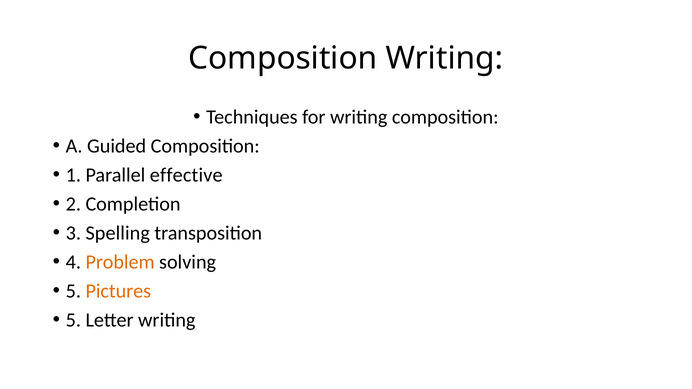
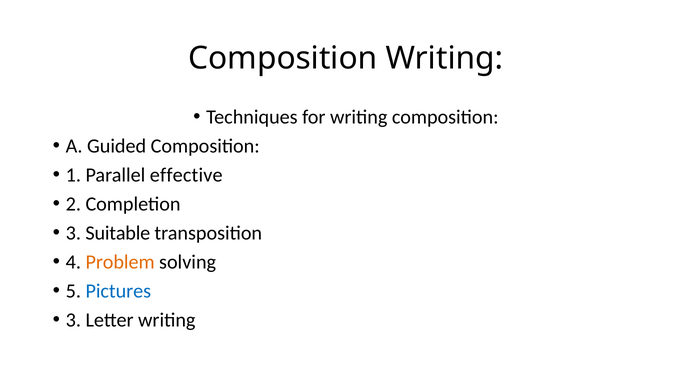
Spelling: Spelling -> Suitable (118, 233)
Pictures colour: orange -> blue (118, 291)
5: 5 -> 3 (73, 320)
